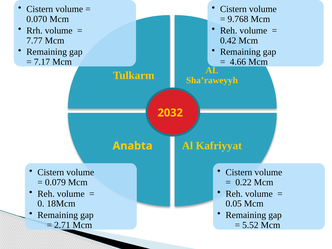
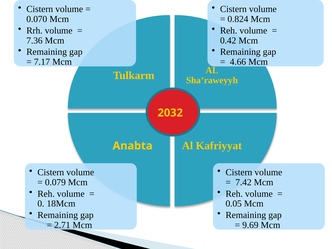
9.768: 9.768 -> 0.824 (238, 19)
7.77: 7.77 -> 7.36 (34, 40)
0.22: 0.22 -> 7.42 (243, 182)
5.52: 5.52 -> 9.69 (250, 225)
